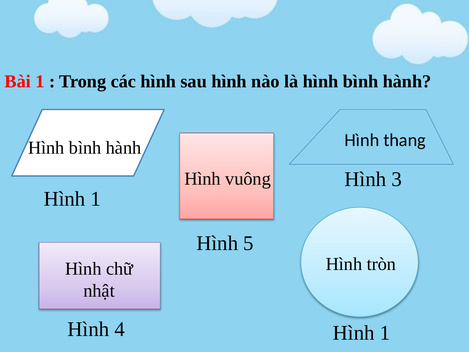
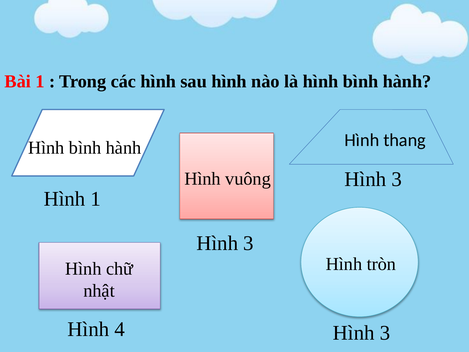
5: 5 -> 3 (249, 243)
4 Hình 1: 1 -> 3 (385, 333)
